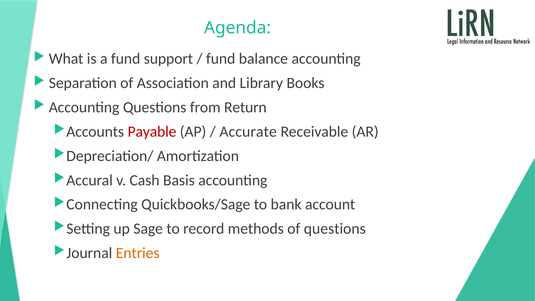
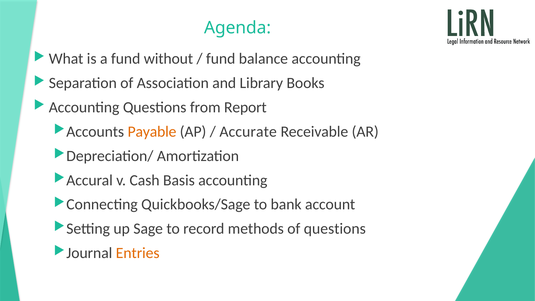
support: support -> without (168, 59)
Return: Return -> Report (245, 107)
Payable colour: red -> orange (152, 132)
